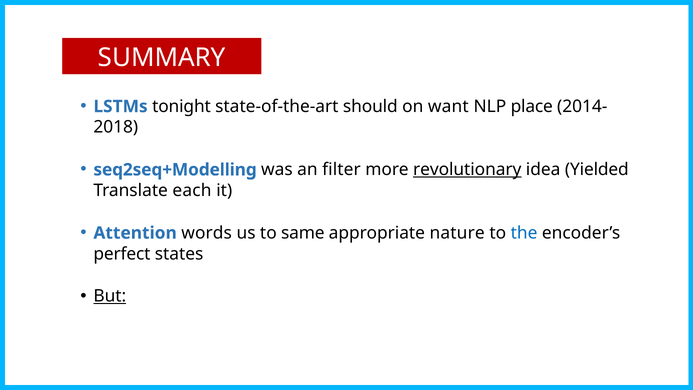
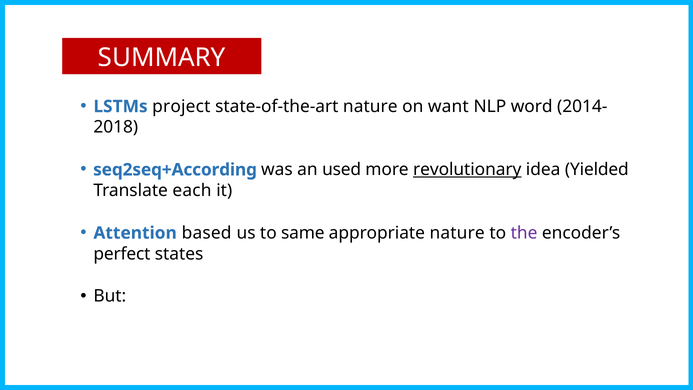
tonight: tonight -> project (181, 106)
state-of-the-art should: should -> nature (370, 106)
place: place -> word (532, 106)
seq2seq+Modelling: seq2seq+Modelling -> seq2seq+According (175, 170)
filter: filter -> used (342, 170)
words: words -> based (207, 233)
the colour: blue -> purple (524, 233)
But underline: present -> none (110, 296)
